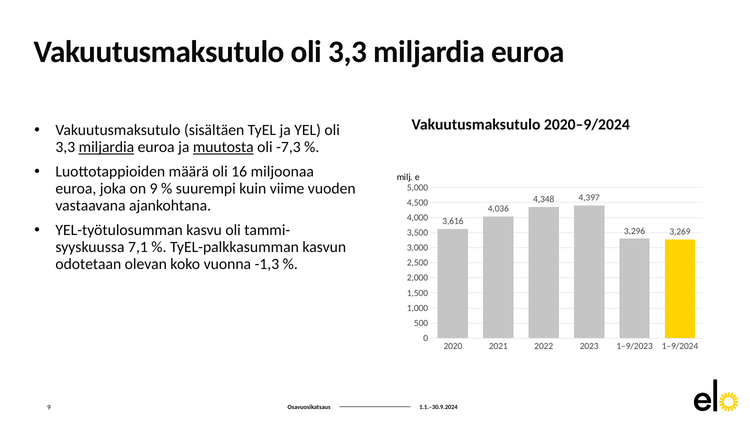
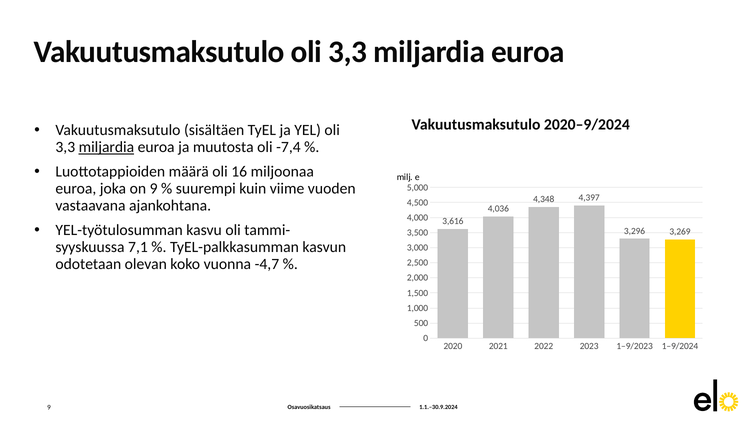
muutosta underline: present -> none (223, 147)
-7,3: -7,3 -> -7,4 (288, 147)
-1,3: -1,3 -> -4,7 (267, 264)
